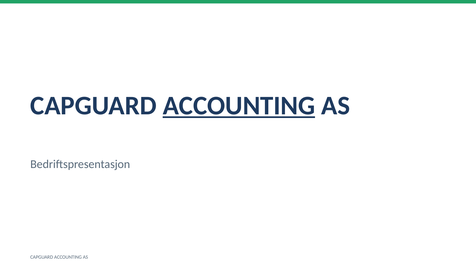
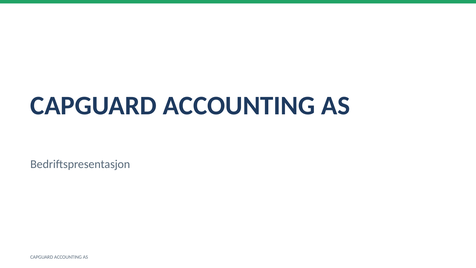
ACCOUNTING underline: present -> none (239, 106)
